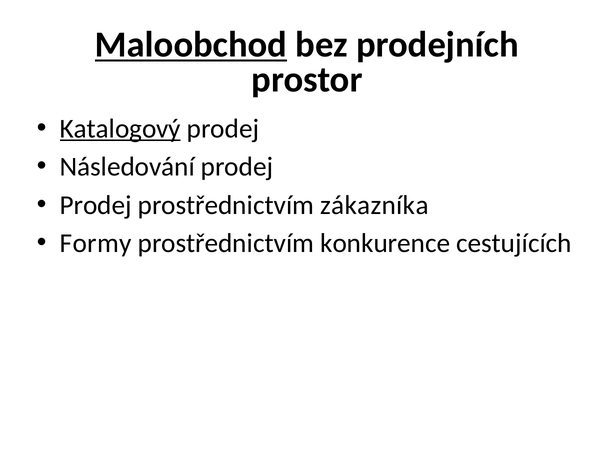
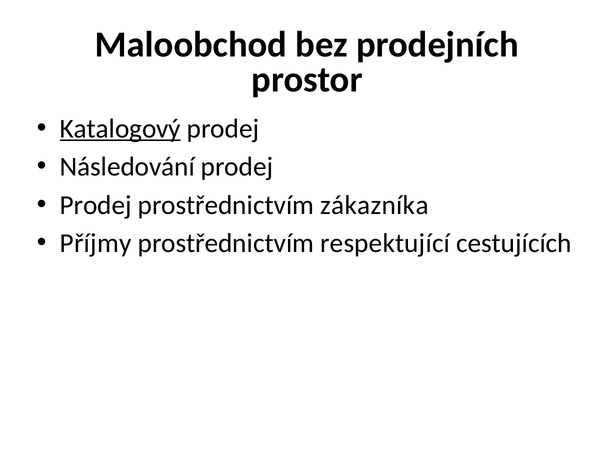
Maloobchod underline: present -> none (191, 45)
Formy: Formy -> Příjmy (96, 243)
konkurence: konkurence -> respektující (385, 243)
